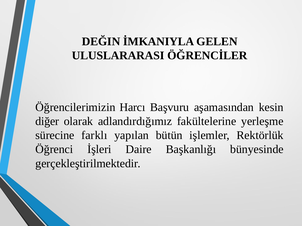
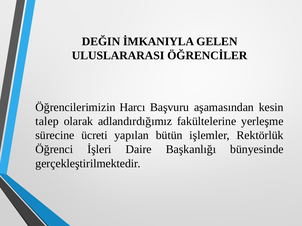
diğer: diğer -> talep (47, 122)
farklı: farklı -> ücreti (94, 136)
